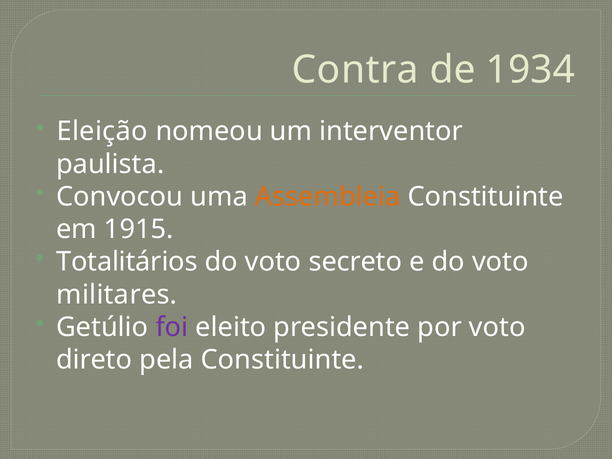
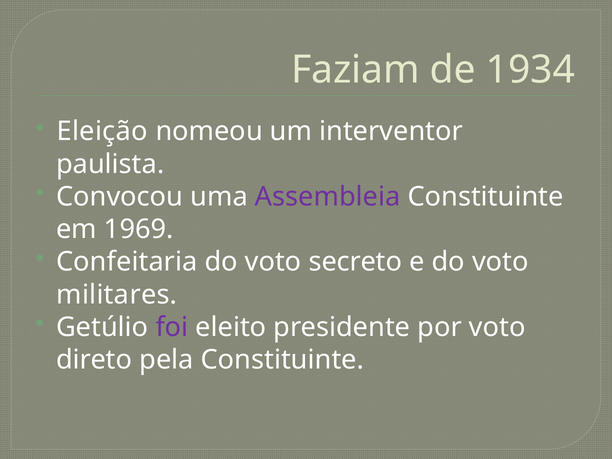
Contra: Contra -> Faziam (355, 70)
Assembleia colour: orange -> purple (328, 197)
1915: 1915 -> 1969 (139, 229)
Totalitários: Totalitários -> Confeitaria (127, 262)
